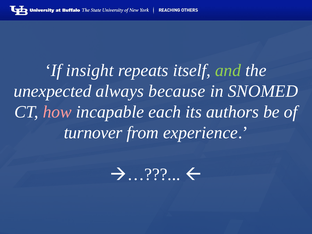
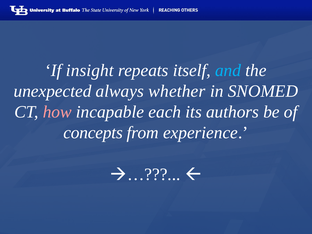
and colour: light green -> light blue (228, 70)
because: because -> whether (177, 91)
turnover: turnover -> concepts (93, 133)
